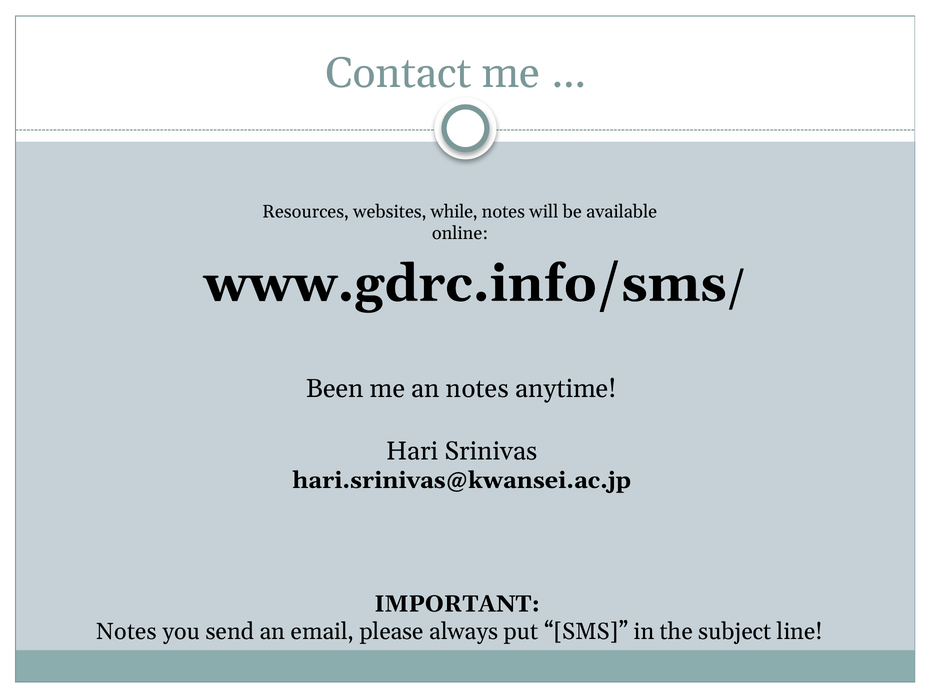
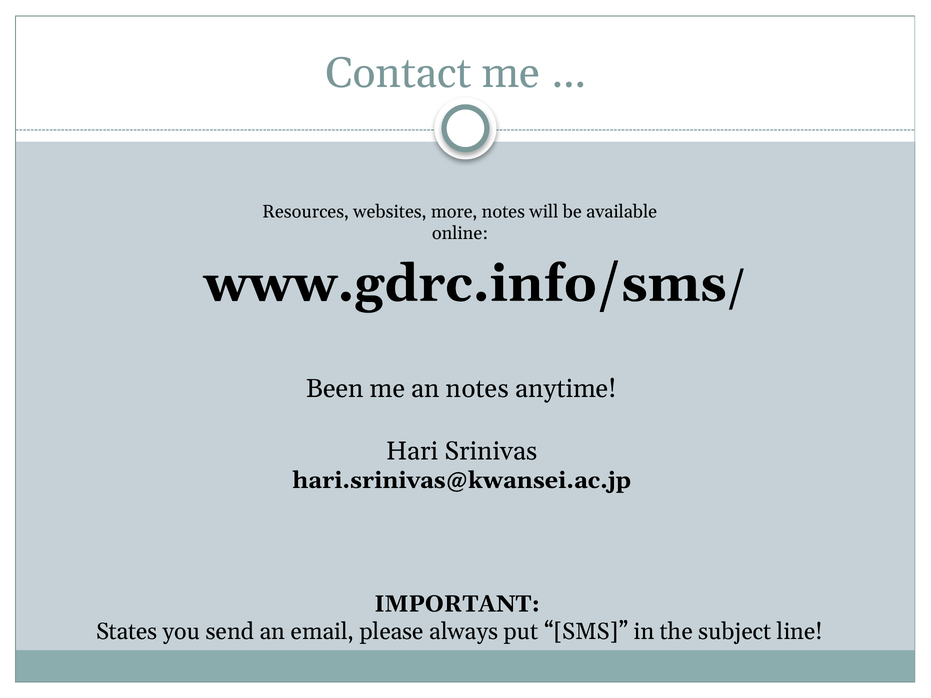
while: while -> more (454, 212)
Notes: Notes -> States (127, 632)
